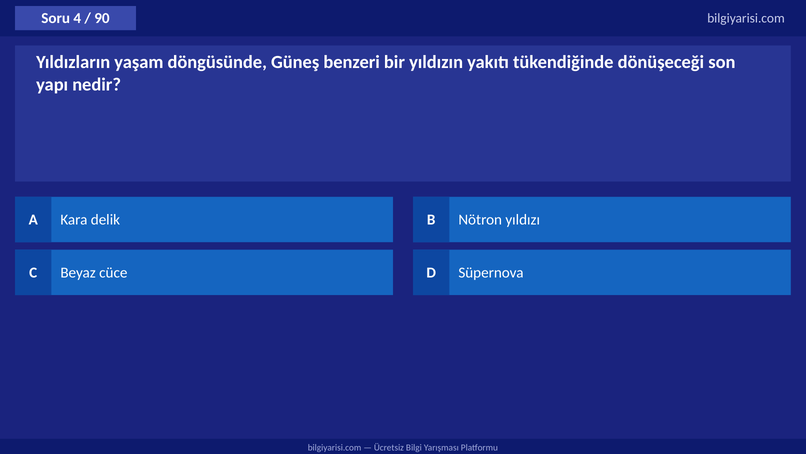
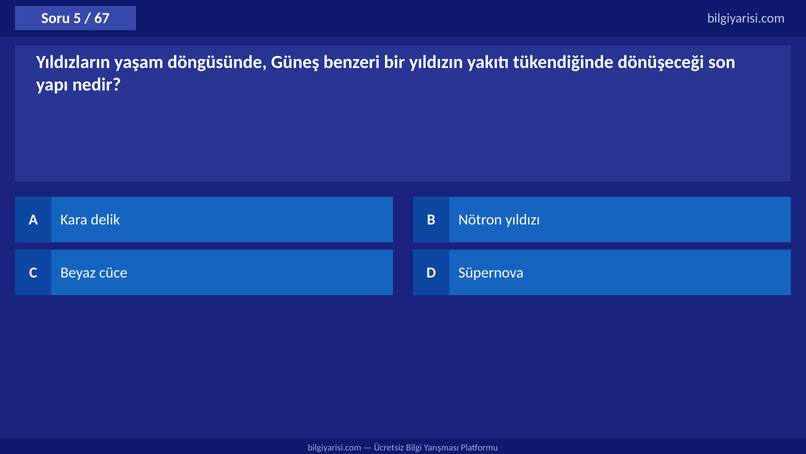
4: 4 -> 5 (77, 18)
90: 90 -> 67 (102, 18)
